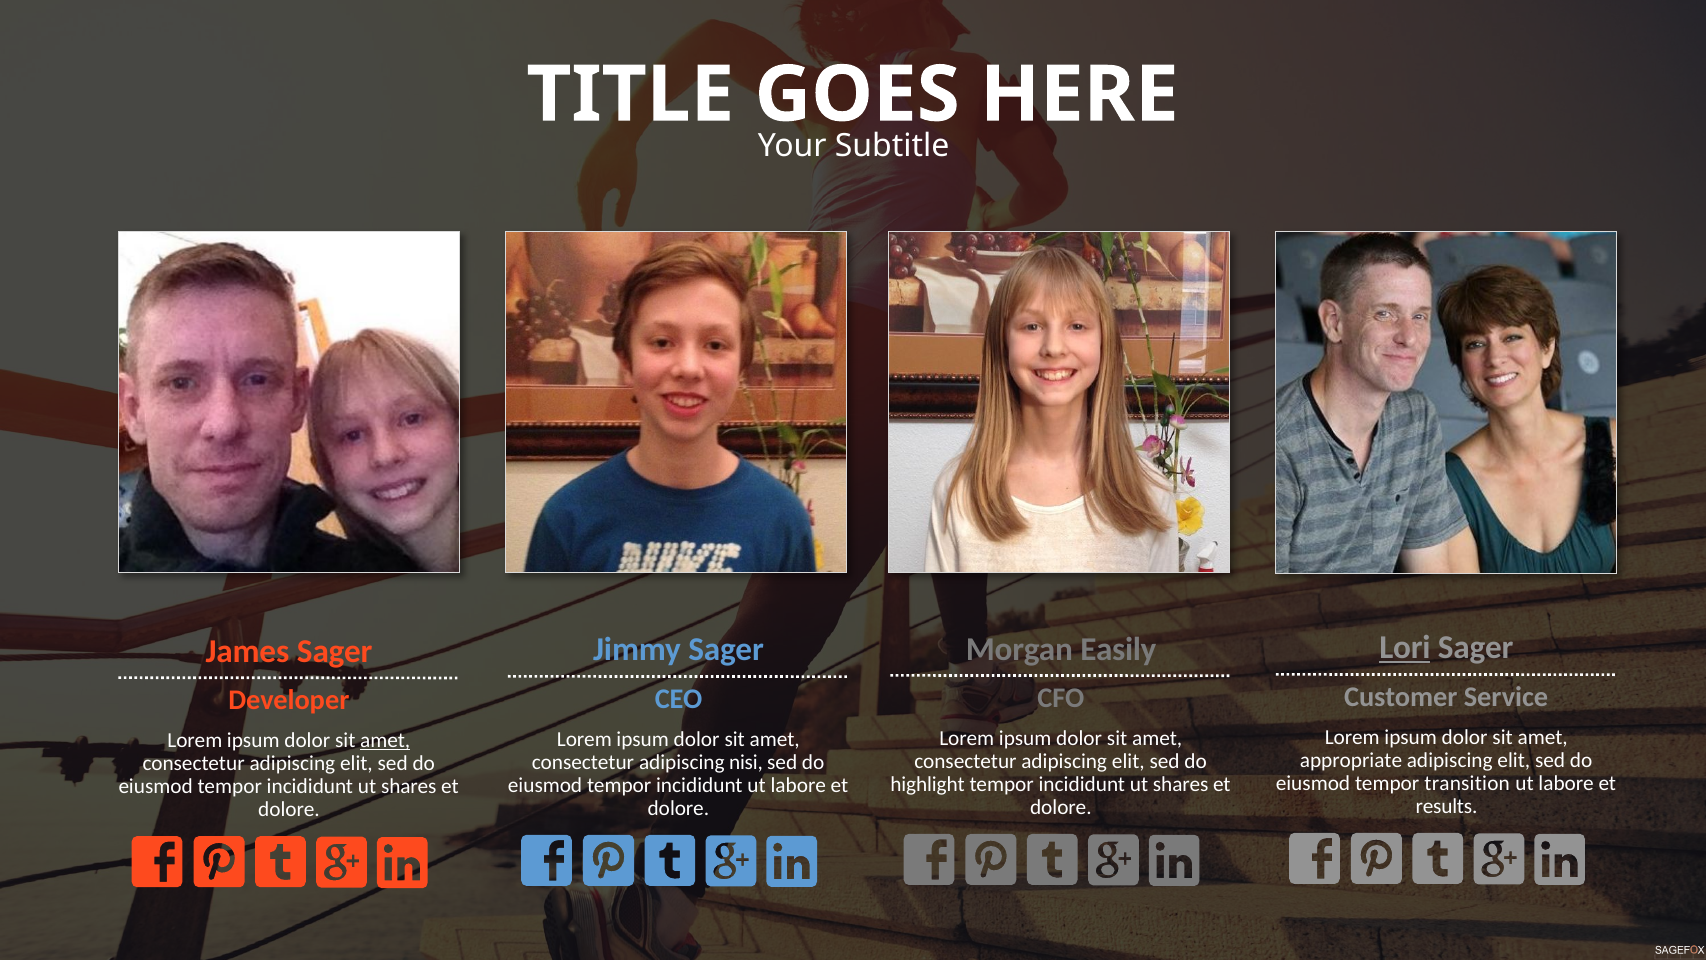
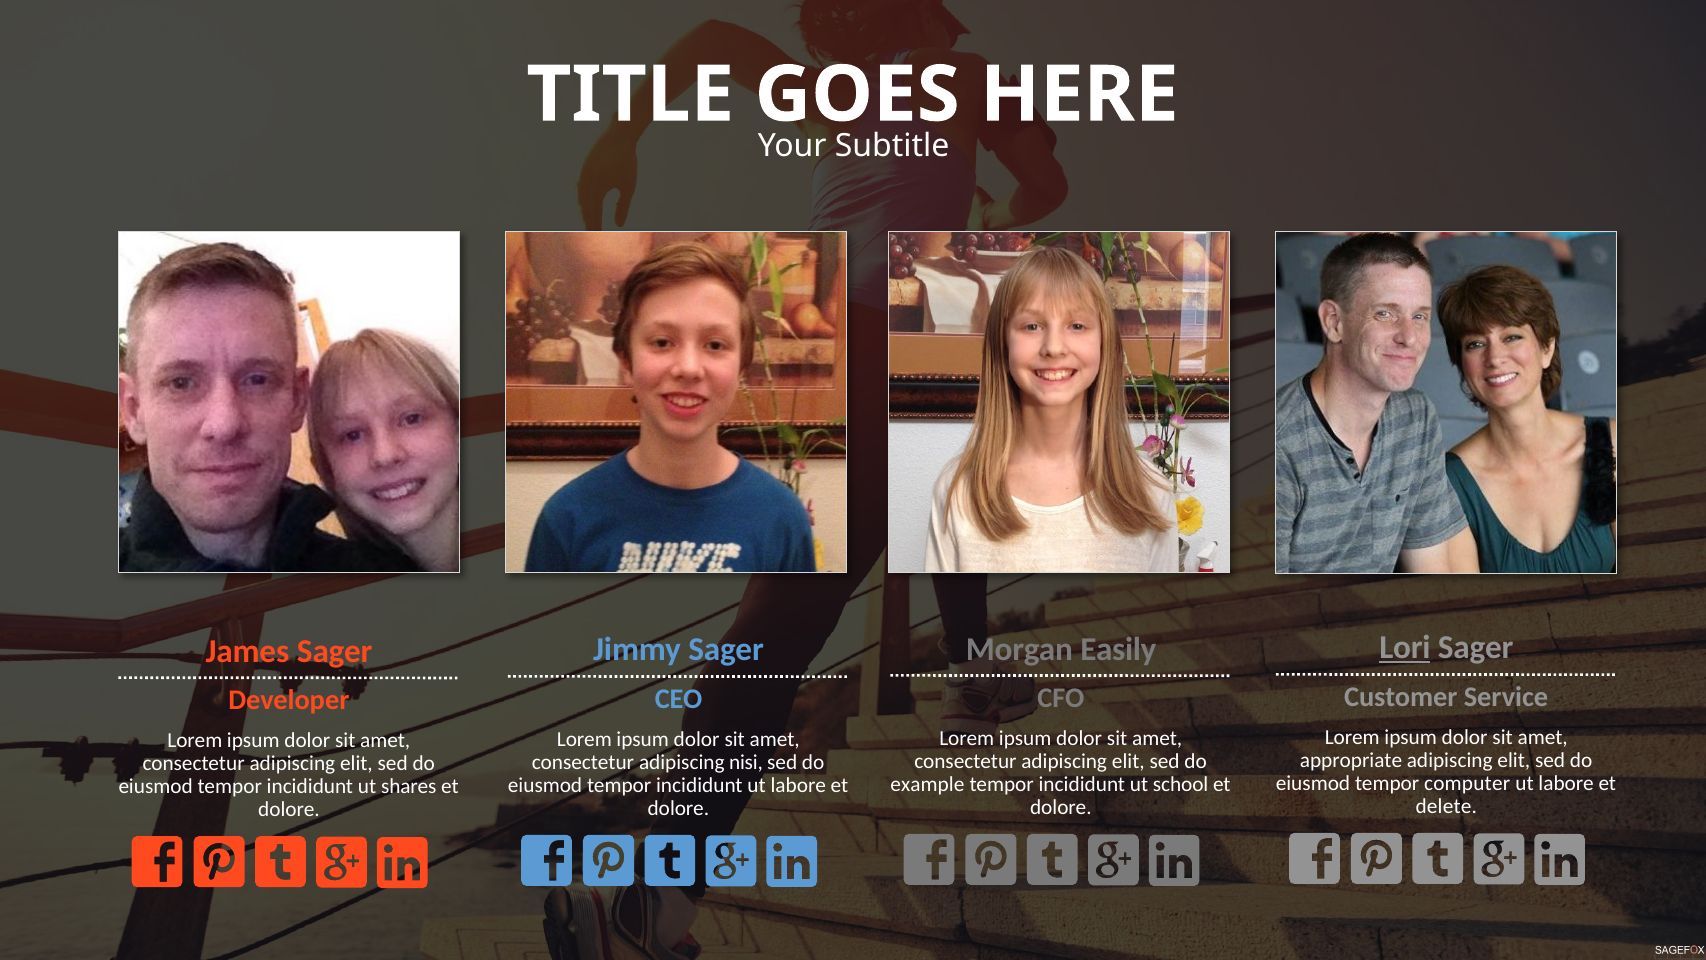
amet underline: present -> none (385, 740)
transition: transition -> computer (1467, 783)
highlight: highlight -> example (927, 784)
shares: shares -> school (1181, 784)
results: results -> delete (1446, 806)
